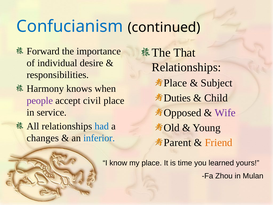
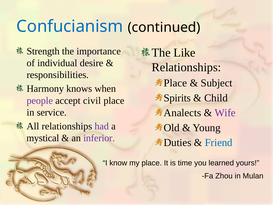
Forward: Forward -> Strength (43, 51)
That: That -> Like (184, 53)
Duties: Duties -> Spirits (177, 98)
Opposed: Opposed -> Analects (182, 113)
had colour: blue -> purple (102, 126)
changes: changes -> mystical (43, 138)
inferior colour: blue -> purple (99, 138)
Parent: Parent -> Duties (178, 142)
Friend colour: orange -> blue (219, 142)
